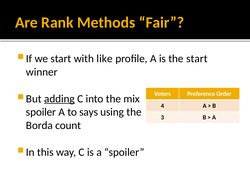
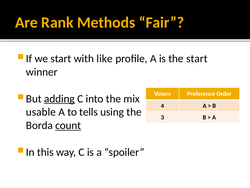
spoiler: spoiler -> usable (41, 112)
says: says -> tells (89, 112)
count underline: none -> present (68, 125)
